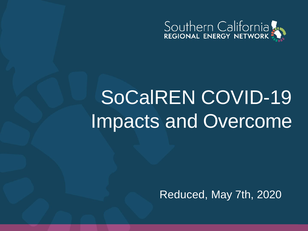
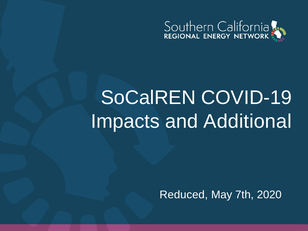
Overcome: Overcome -> Additional (248, 121)
